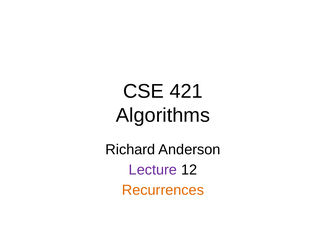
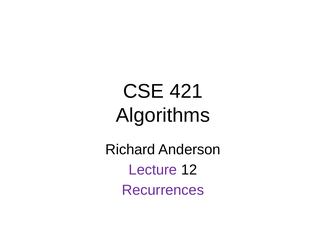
Recurrences colour: orange -> purple (163, 190)
